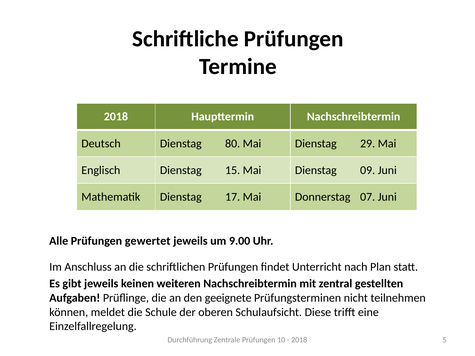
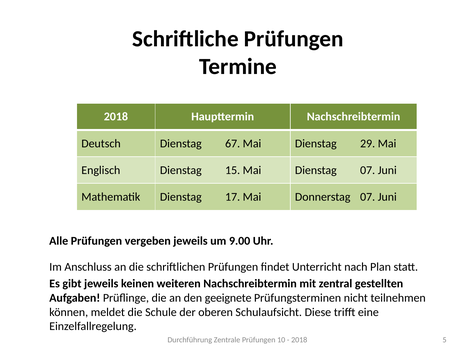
80: 80 -> 67 (233, 144)
Dienstag 09: 09 -> 07 (368, 170)
gewertet: gewertet -> vergeben (148, 241)
